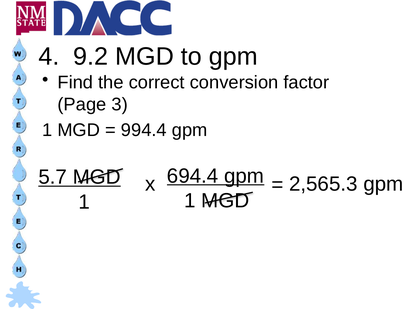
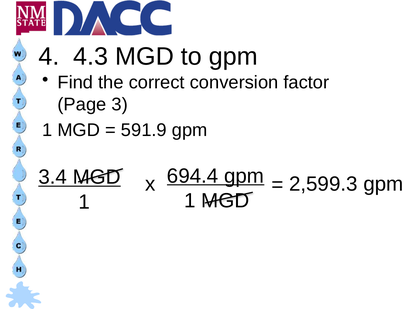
9.2: 9.2 -> 4.3 (91, 57)
994.4: 994.4 -> 591.9 (144, 130)
5.7: 5.7 -> 3.4 (53, 177)
2,565.3: 2,565.3 -> 2,599.3 (323, 184)
